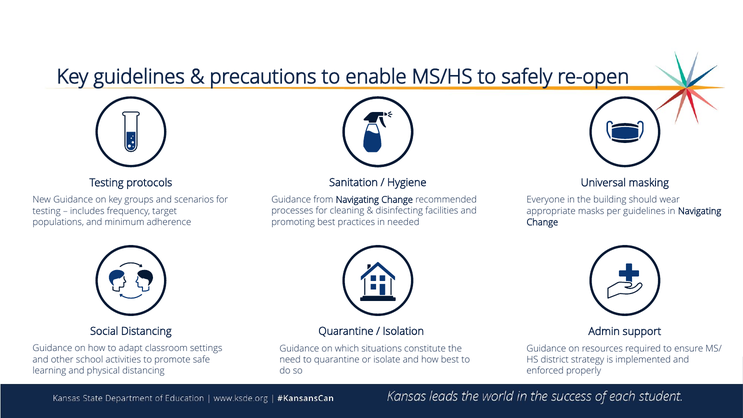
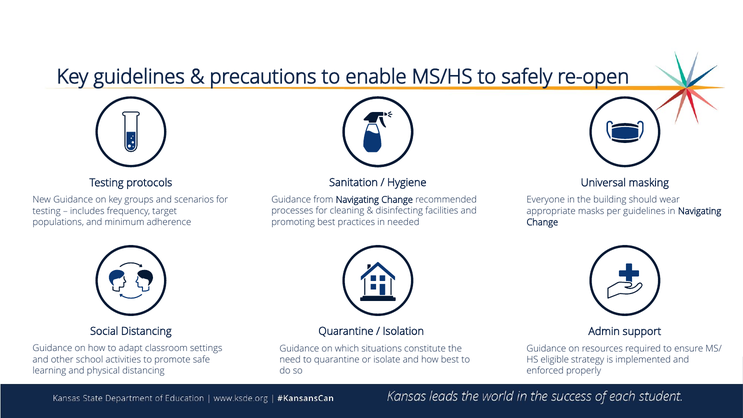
district: district -> eligible (555, 360)
